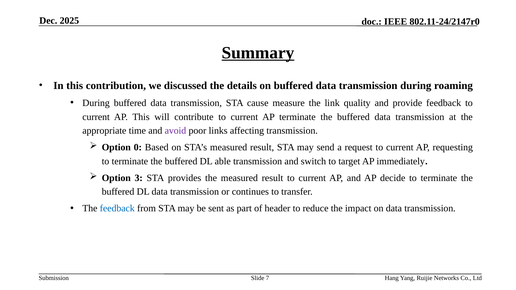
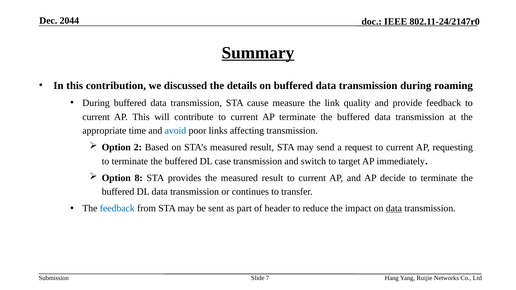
2025: 2025 -> 2044 (69, 21)
avoid colour: purple -> blue (175, 131)
0: 0 -> 2 (138, 147)
able: able -> case (223, 161)
3: 3 -> 8 (139, 178)
data underline: none -> present (394, 209)
